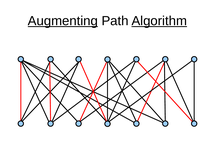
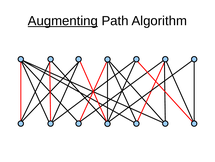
Algorithm underline: present -> none (159, 21)
